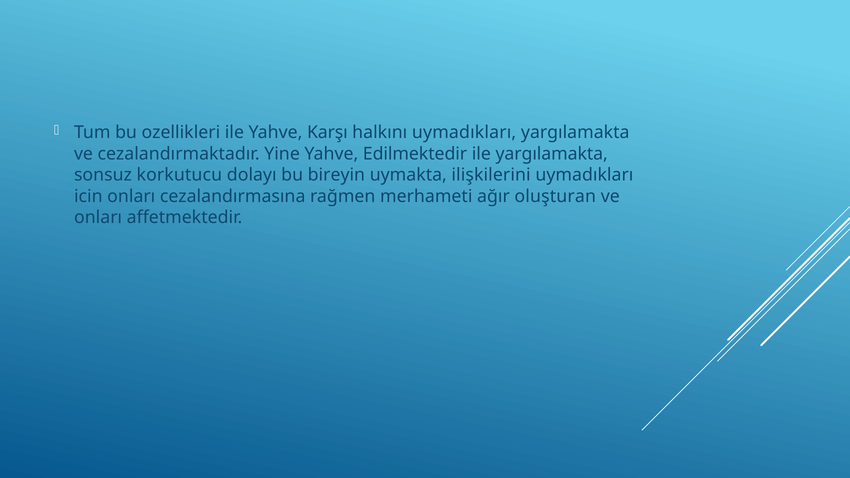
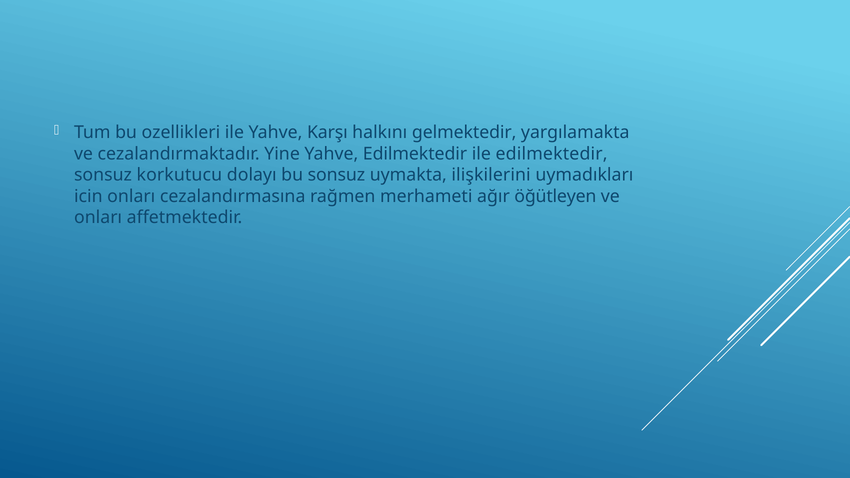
halkını uymadıkları: uymadıkları -> gelmektedir (464, 133)
ile yargılamakta: yargılamakta -> edilmektedir (552, 154)
bu bireyin: bireyin -> sonsuz (336, 175)
oluşturan: oluşturan -> öğütleyen (555, 196)
